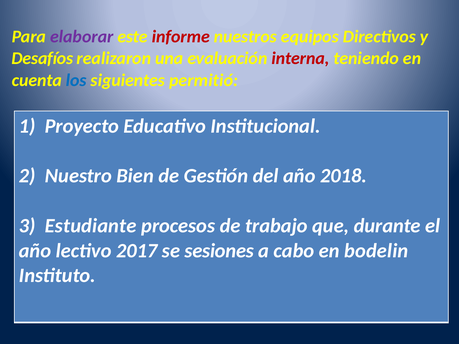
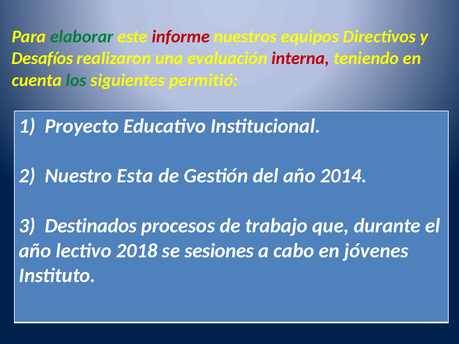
elaborar colour: purple -> green (82, 37)
los colour: blue -> green (76, 80)
Bien: Bien -> Esta (135, 176)
2018: 2018 -> 2014 (344, 176)
Estudiante: Estudiante -> Destinados (91, 226)
2017: 2017 -> 2018 (137, 251)
bodelin: bodelin -> jóvenes (376, 251)
